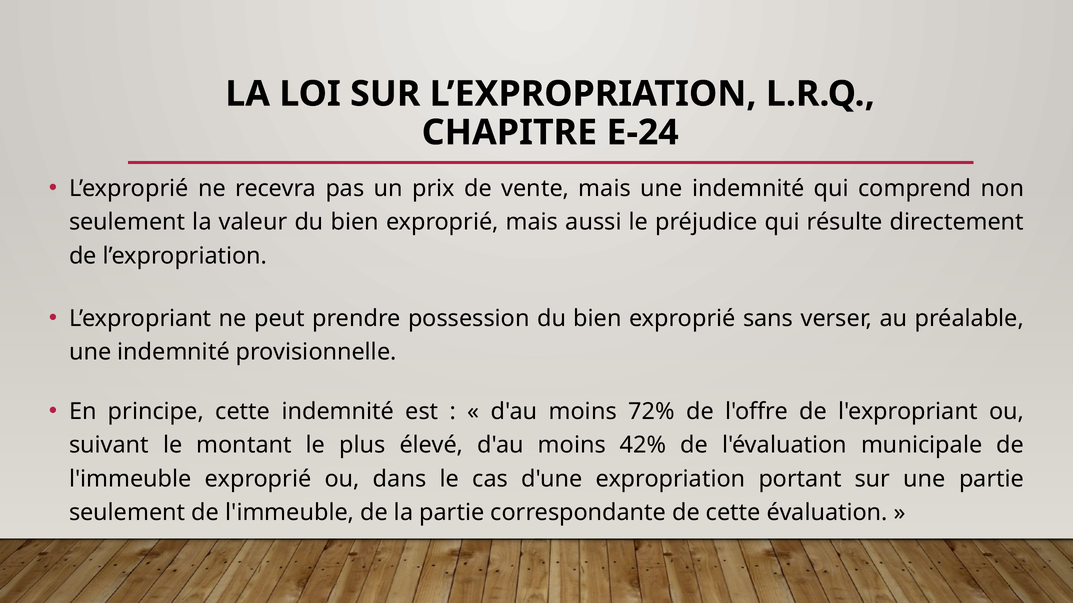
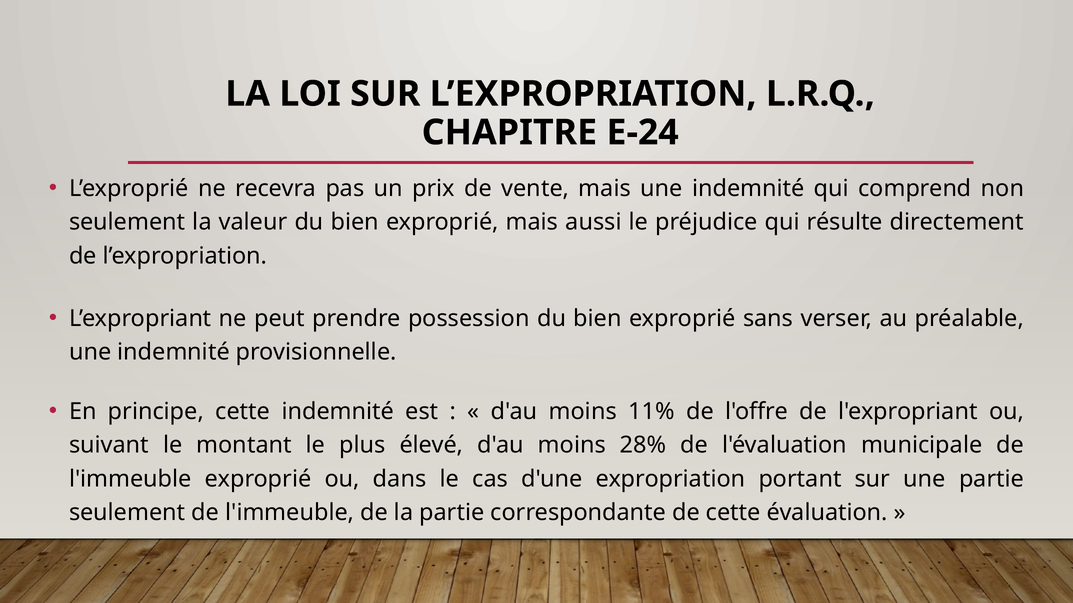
72%: 72% -> 11% (651, 412)
42%: 42% -> 28% (643, 446)
